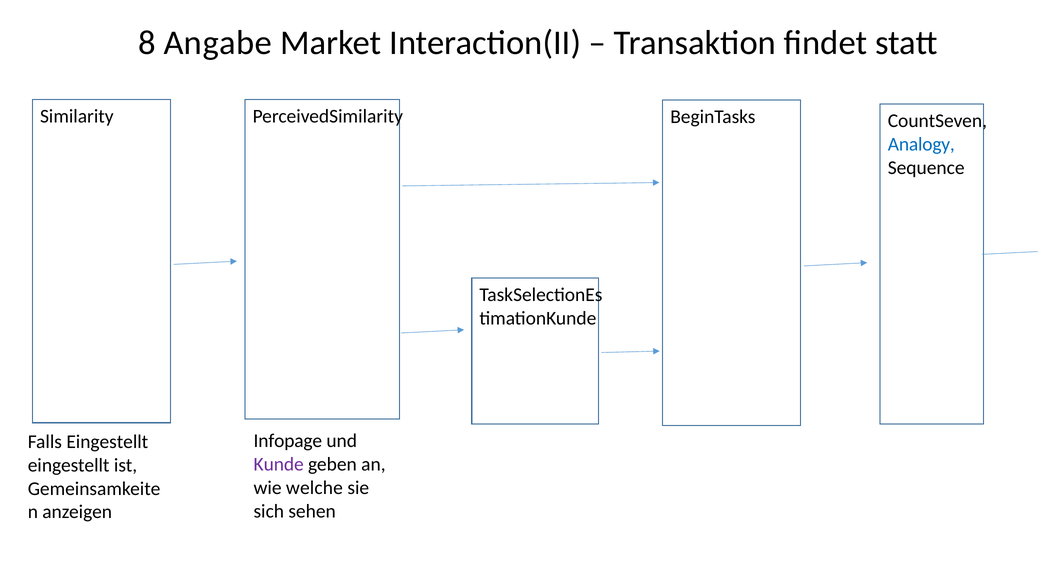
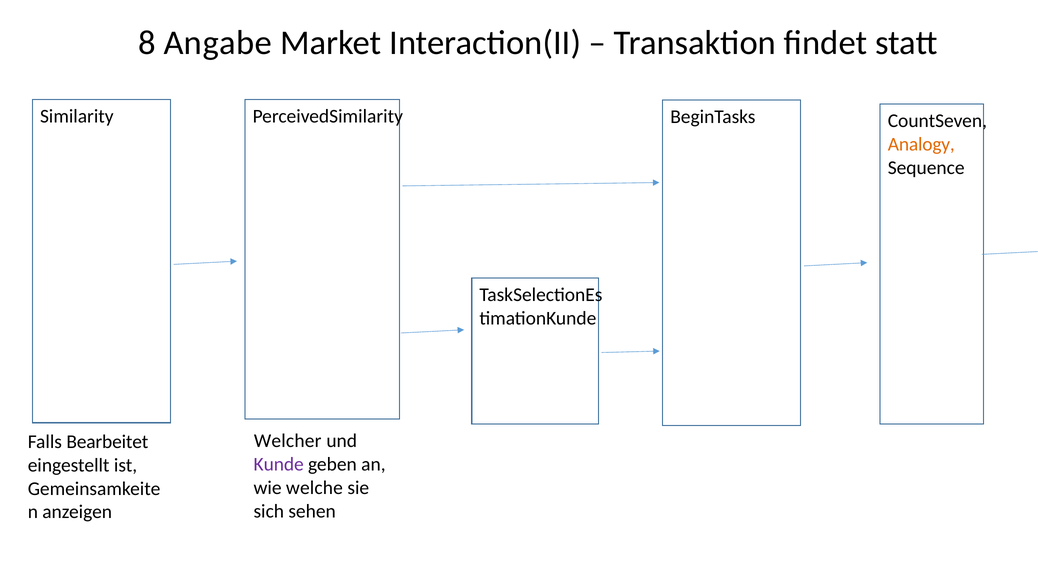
Analogy colour: blue -> orange (921, 144)
Infopage: Infopage -> Welcher (288, 441)
Falls Eingestellt: Eingestellt -> Bearbeitet (107, 442)
